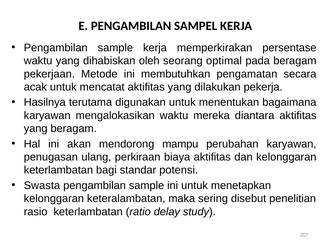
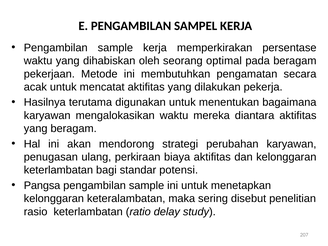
mampu: mampu -> strategi (180, 144)
Swasta: Swasta -> Pangsa (42, 185)
